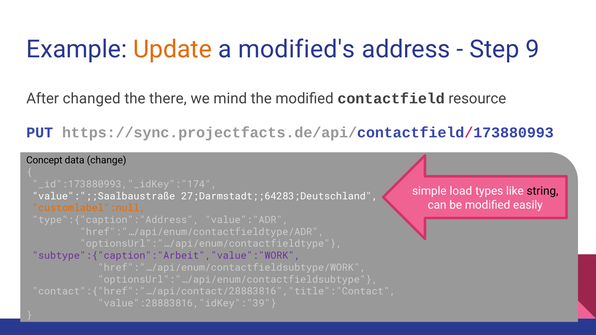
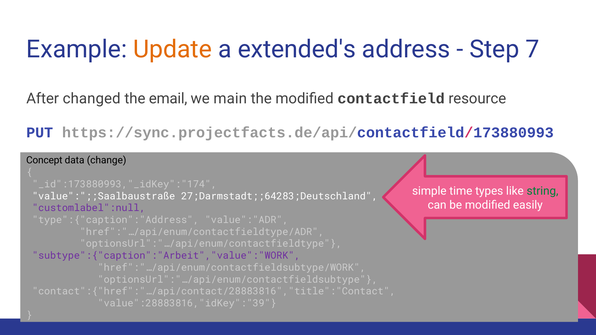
modified's: modified's -> extended's (297, 49)
9: 9 -> 7 (533, 49)
there: there -> email (168, 99)
mind: mind -> main (230, 99)
load: load -> time (461, 191)
string colour: black -> green (542, 191)
customlabel":null colour: orange -> purple (89, 208)
